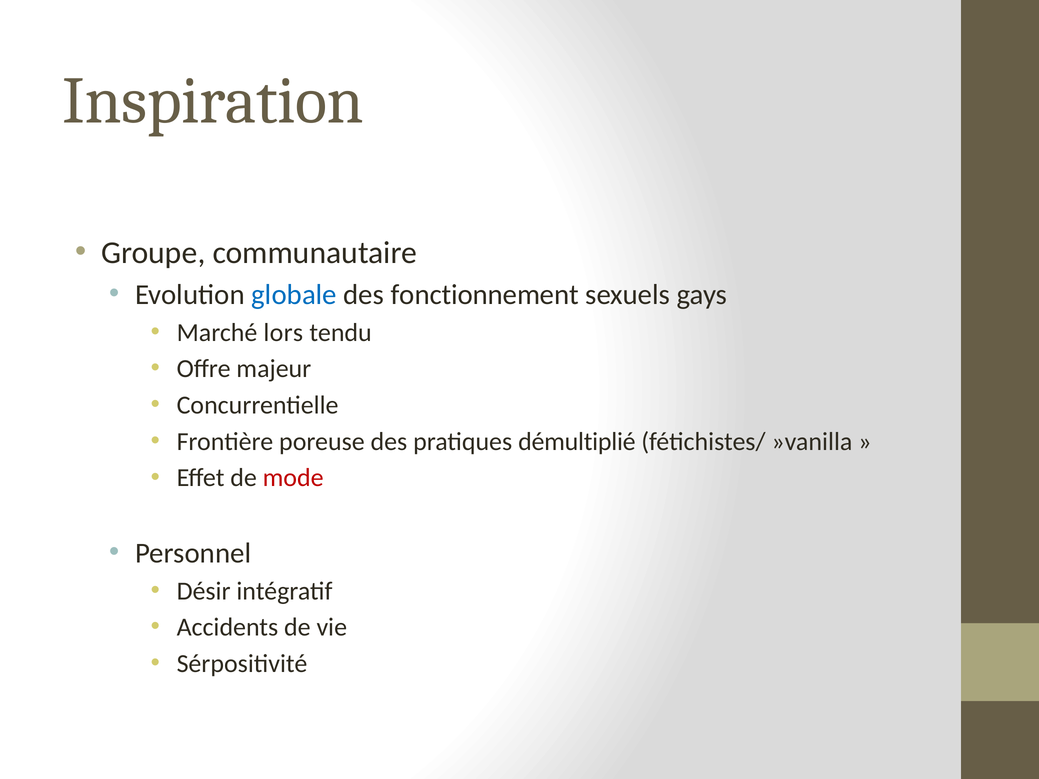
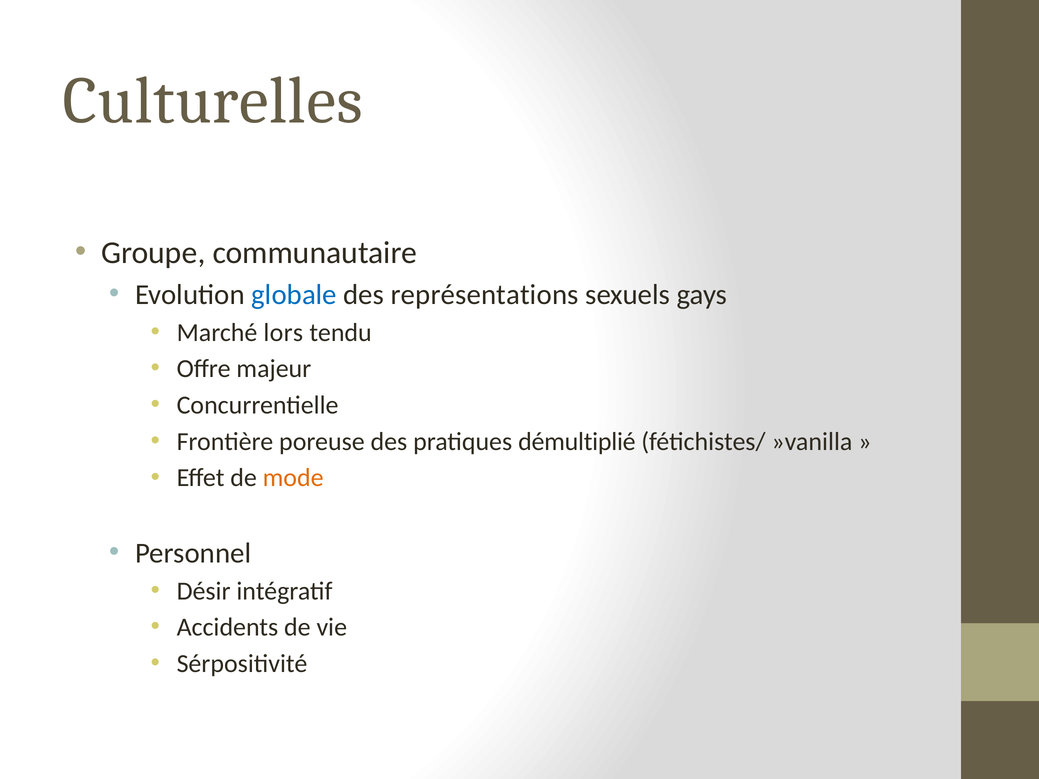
Inspiration: Inspiration -> Culturelles (213, 101)
fonctionnement: fonctionnement -> représentations (485, 295)
mode colour: red -> orange (293, 478)
